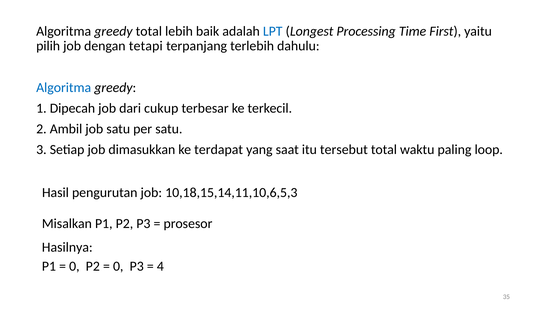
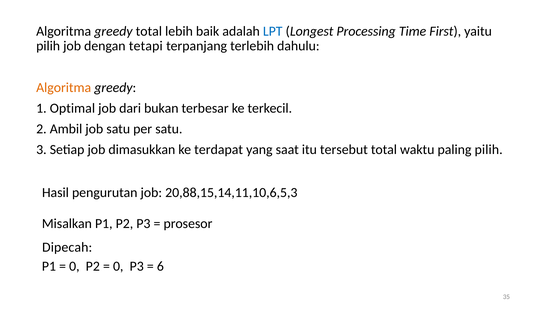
Algoritma colour: blue -> orange (64, 87)
Dipecah: Dipecah -> Optimal (72, 108)
cukup: cukup -> bukan (161, 108)
paling loop: loop -> pilih (489, 149)
10,18,15,14,11,10,6,5,3: 10,18,15,14,11,10,6,5,3 -> 20,88,15,14,11,10,6,5,3 (231, 192)
Hasilnya: Hasilnya -> Dipecah (67, 247)
4: 4 -> 6 (160, 266)
